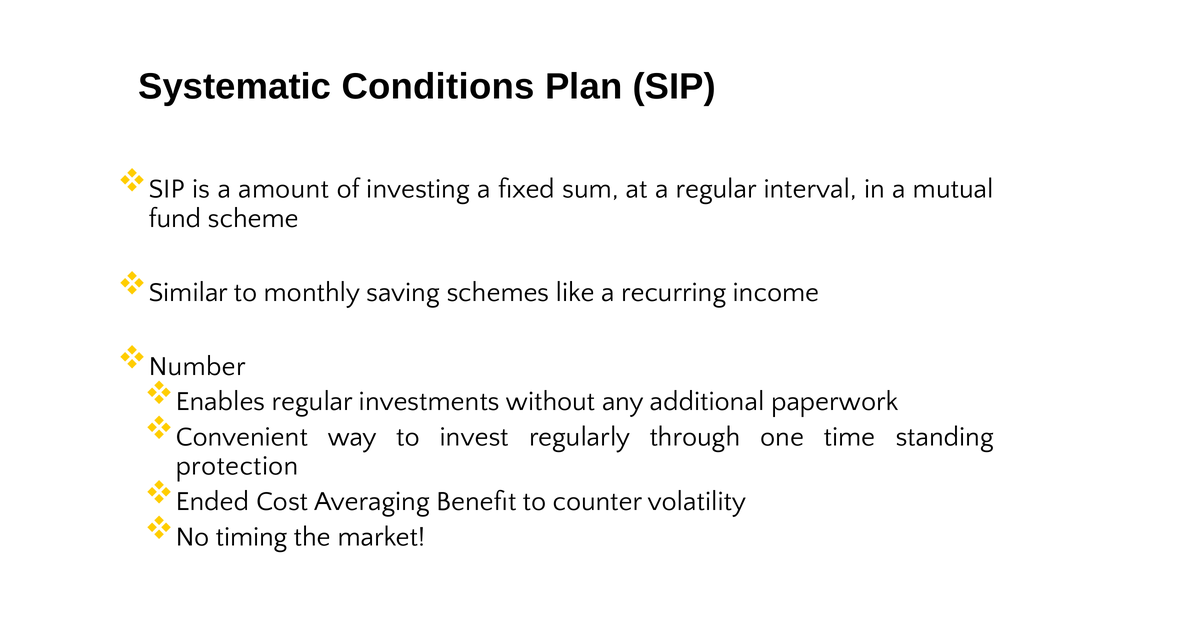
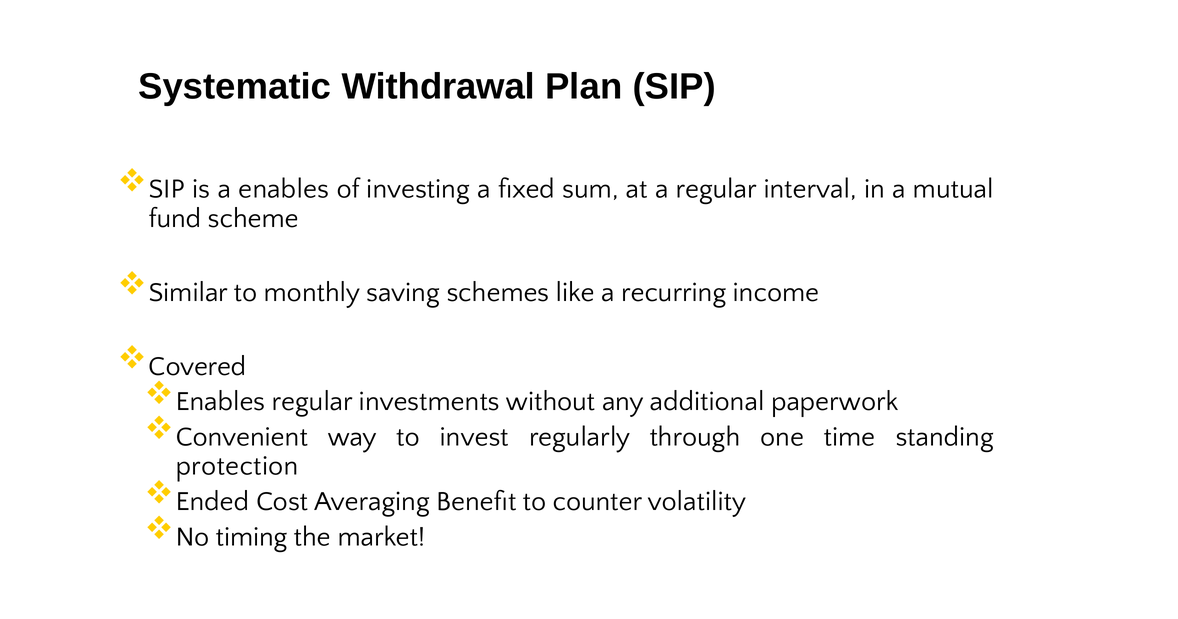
Conditions: Conditions -> Withdrawal (438, 87)
a amount: amount -> enables (284, 189)
Number: Number -> Covered (197, 366)
